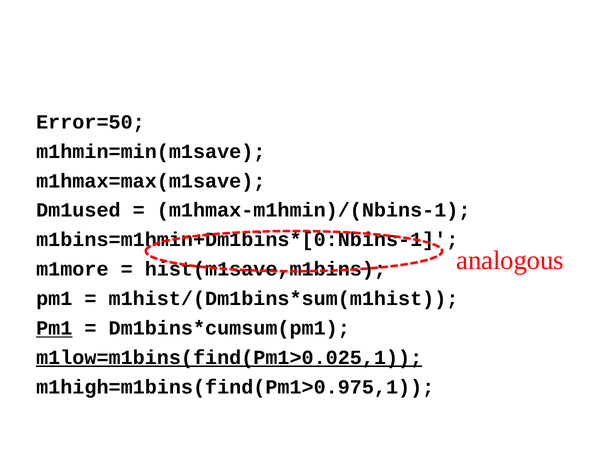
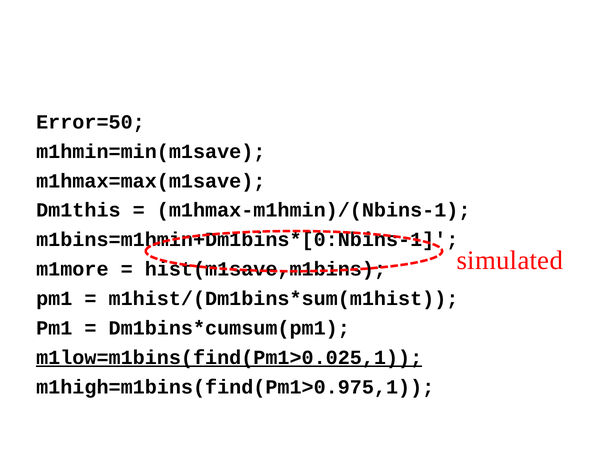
Dm1used: Dm1used -> Dm1this (78, 210)
analogous: analogous -> simulated (510, 261)
Pm1 underline: present -> none (54, 328)
